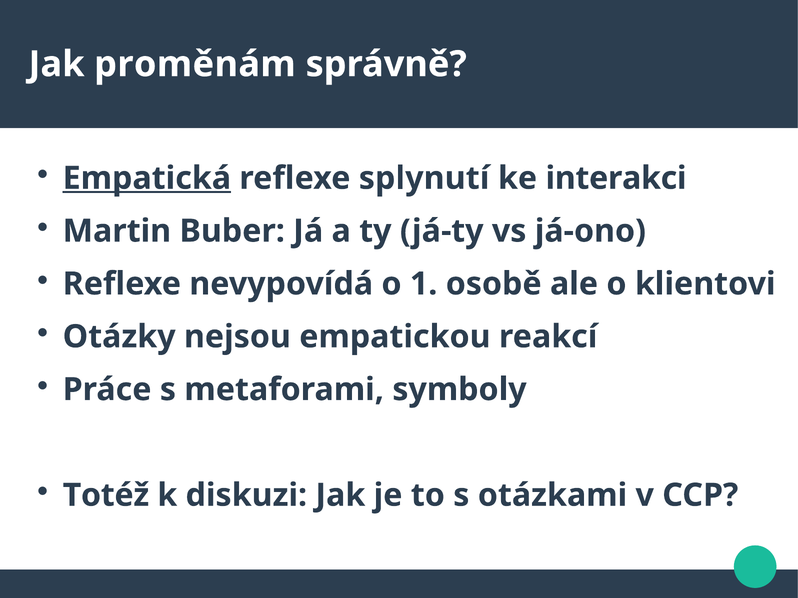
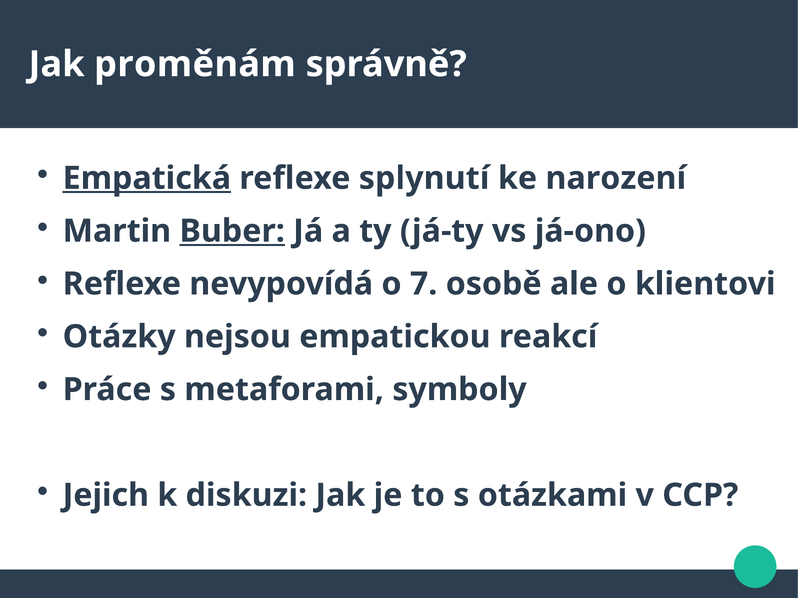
interakci: interakci -> narození (616, 178)
Buber underline: none -> present (232, 231)
1: 1 -> 7 (424, 284)
Totéž: Totéž -> Jejich (106, 496)
